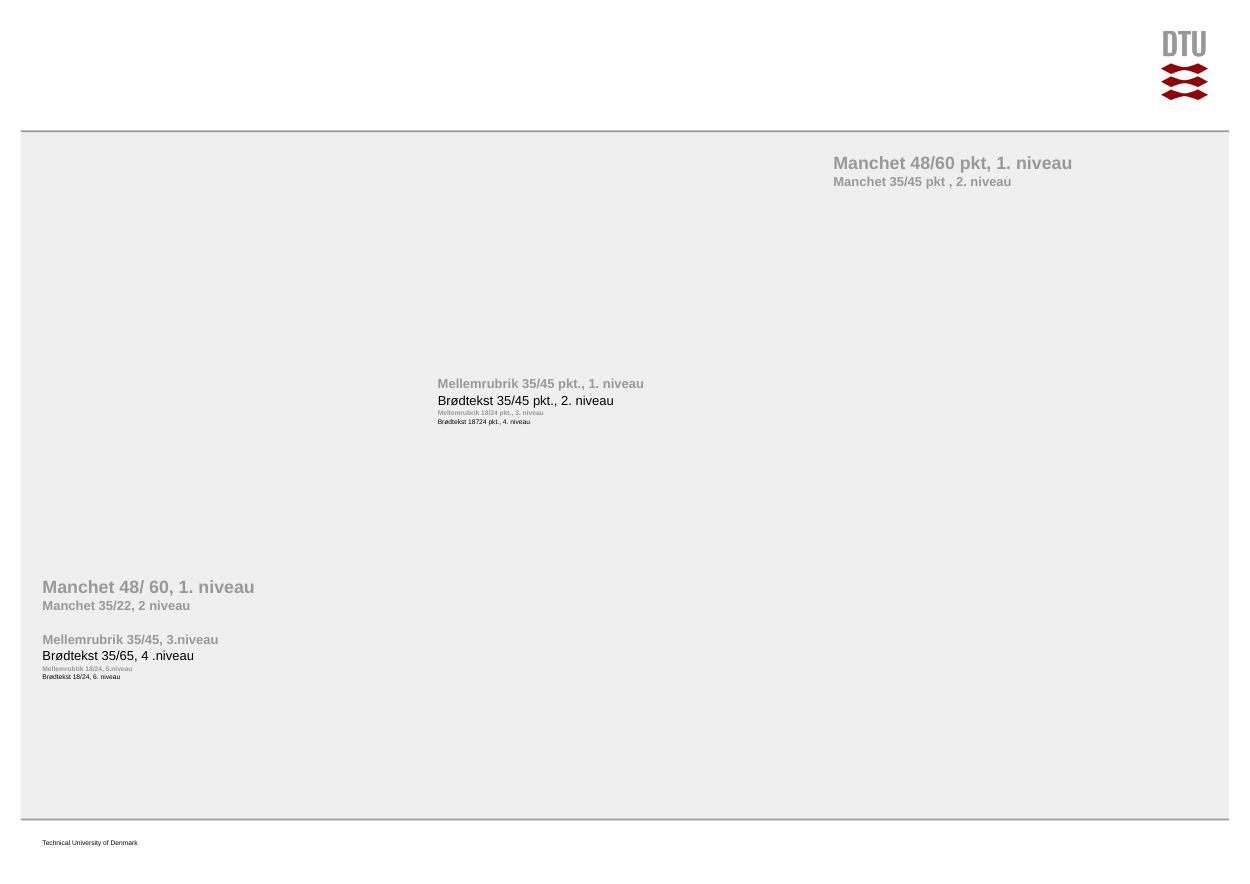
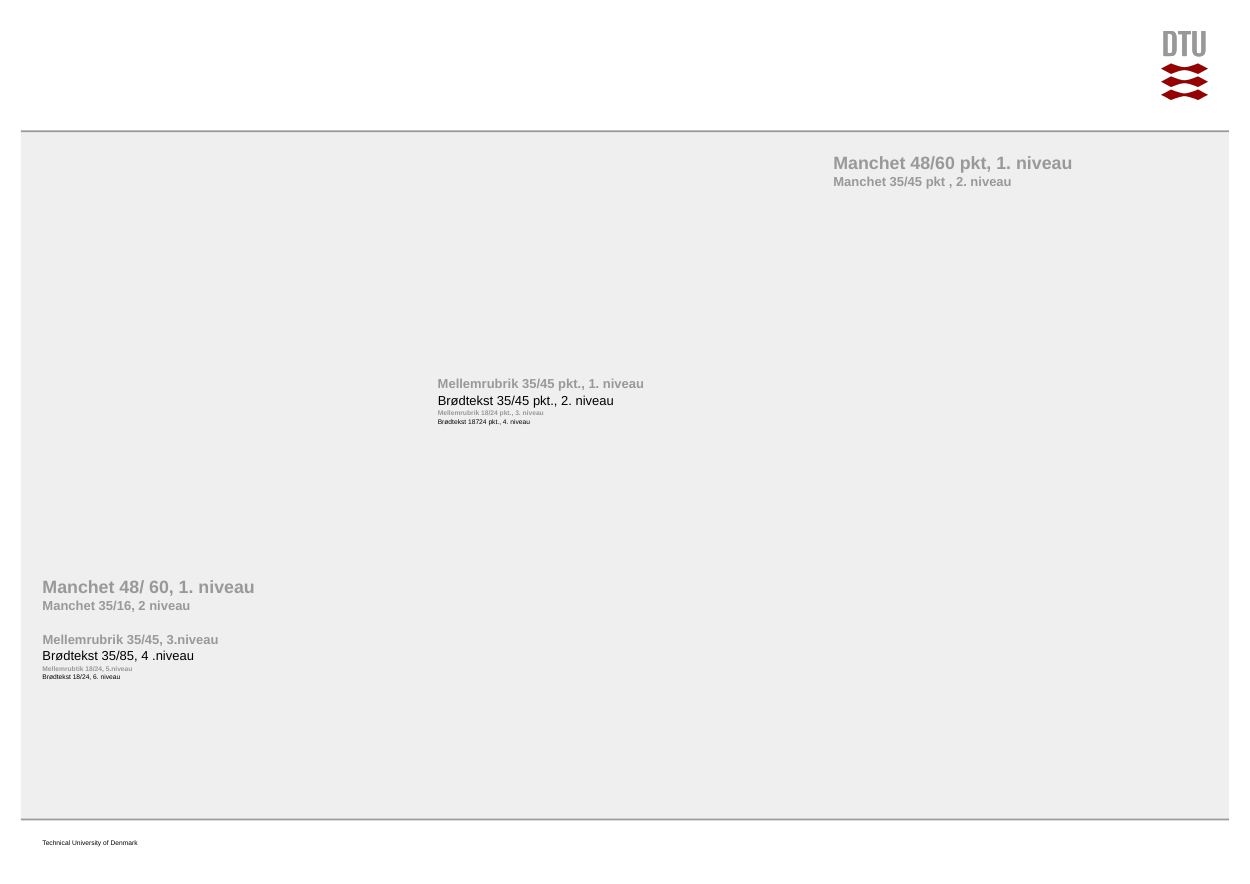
35/22: 35/22 -> 35/16 (117, 607)
35/65: 35/65 -> 35/85 (120, 657)
